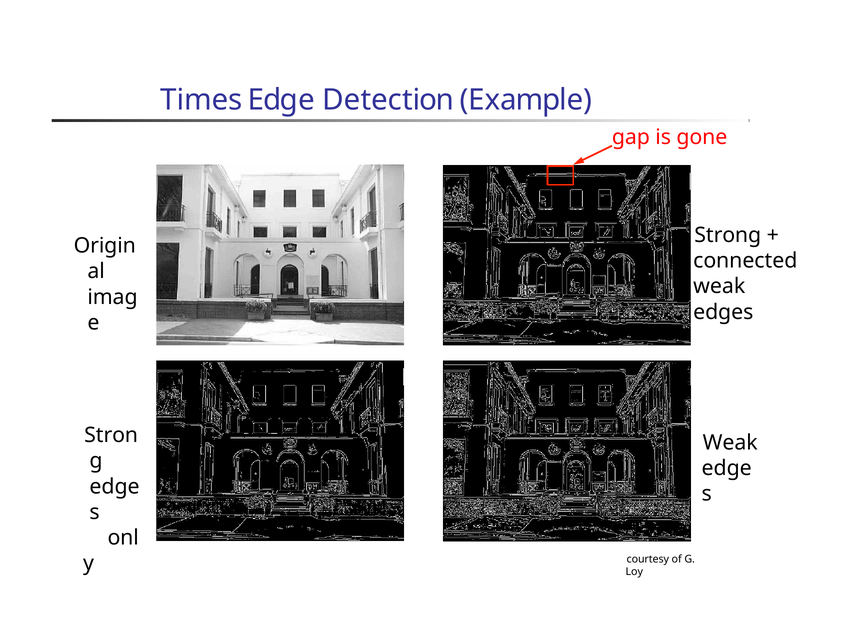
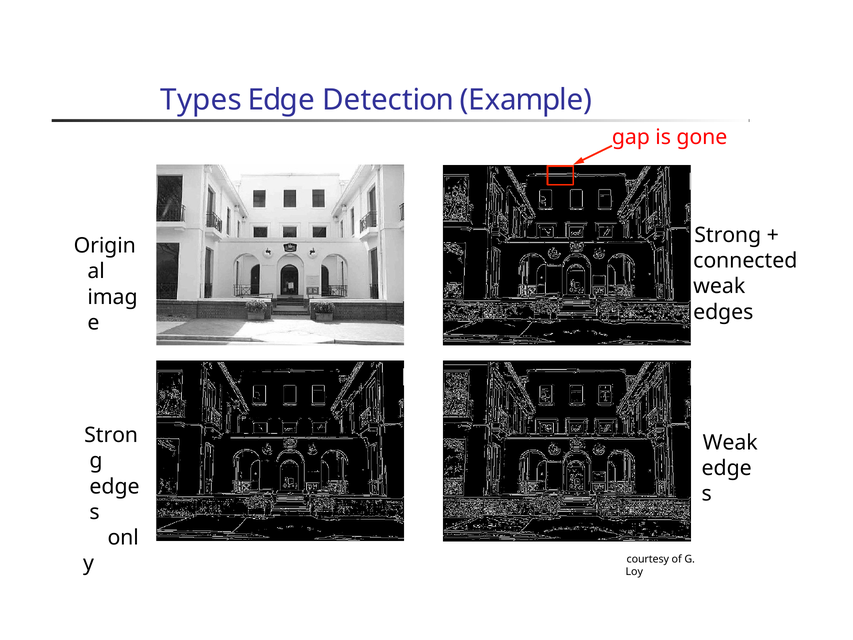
Times: Times -> Types (201, 100)
